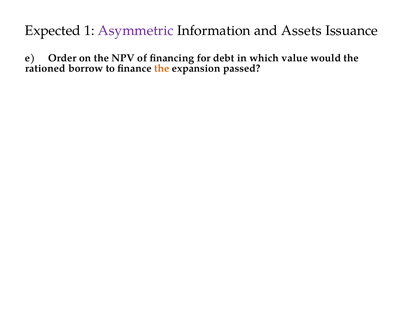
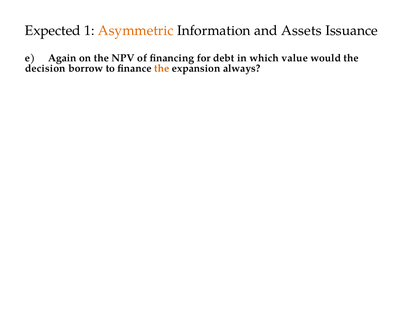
Asymmetric colour: purple -> orange (136, 31)
Order: Order -> Again (62, 58)
rationed: rationed -> decision (45, 68)
passed: passed -> always (242, 68)
